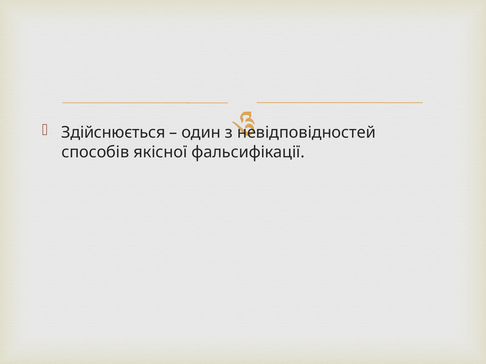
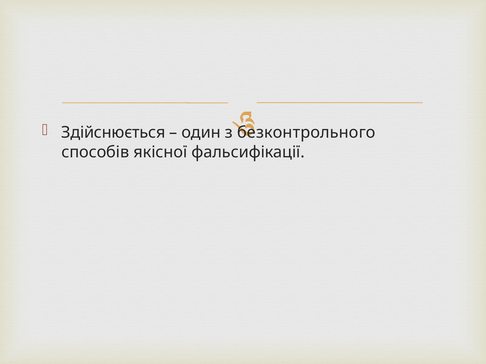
невідповідностей: невідповідностей -> безконтрольного (306, 133)
